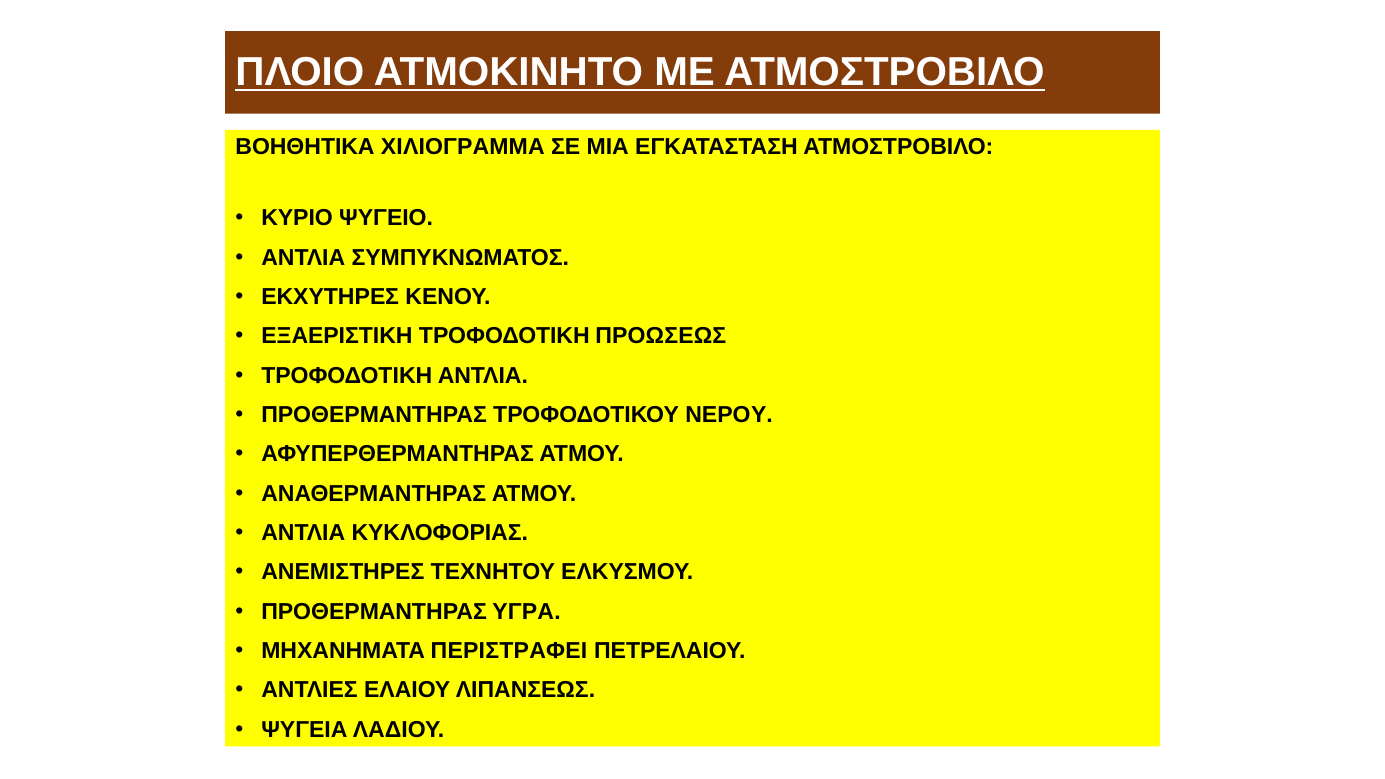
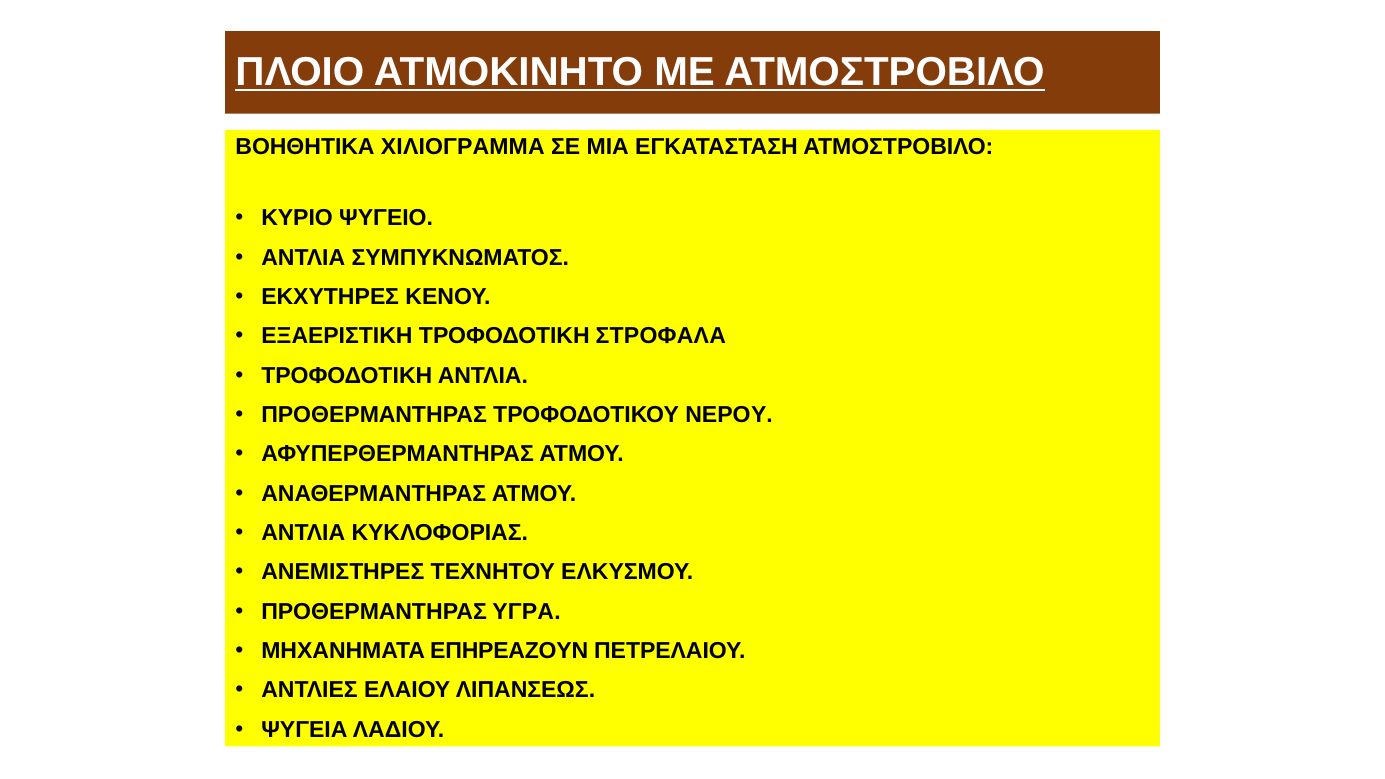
ΠΡΟΩΣΕΩΣ: ΠΡΟΩΣΕΩΣ -> ΣΤΡΟΦΑΛΑ (661, 336)
ΠΕΡΙΣΤΡΑΦΕΙ: ΠΕΡΙΣΤΡΑΦΕΙ -> ΕΠΗΡΕΑΖΟΥΝ (509, 651)
